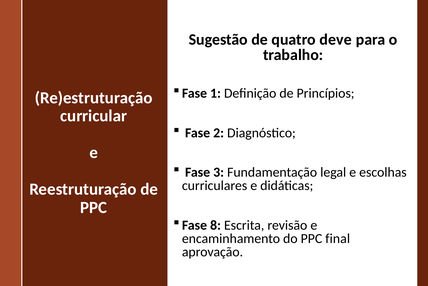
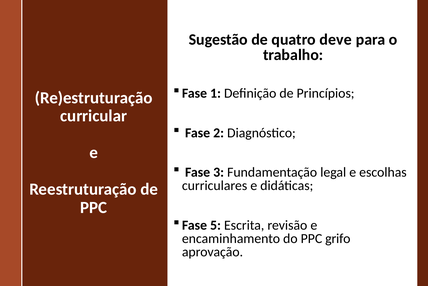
8: 8 -> 5 (216, 225)
final: final -> grifo (338, 238)
